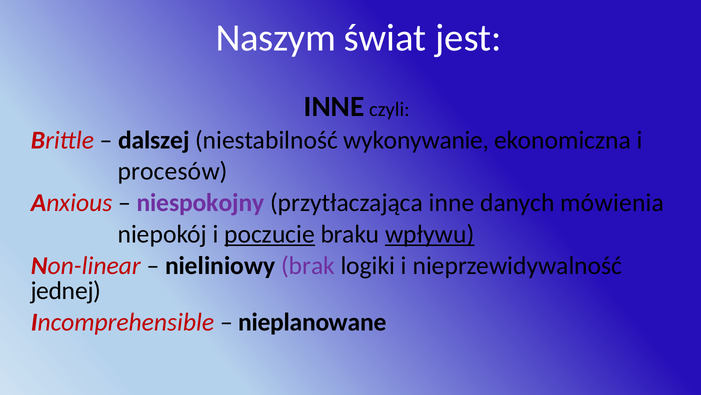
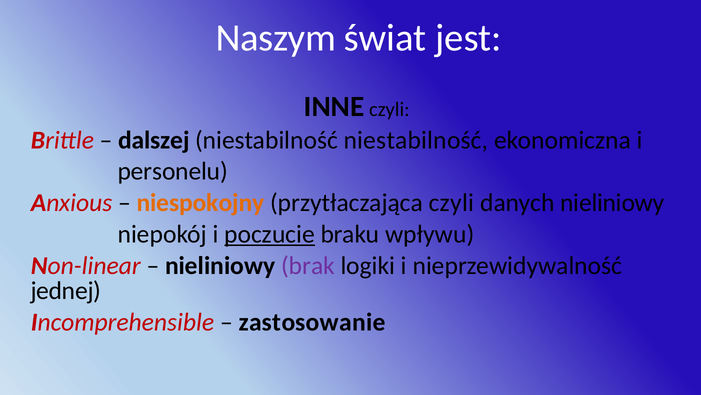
niestabilność wykonywanie: wykonywanie -> niestabilność (416, 140)
procesów: procesów -> personelu (173, 171)
niespokojny colour: purple -> orange (200, 203)
przytłaczająca inne: inne -> czyli (451, 203)
danych mówienia: mówienia -> nieliniowy (612, 203)
wpływu underline: present -> none (430, 234)
nieplanowane: nieplanowane -> zastosowanie (312, 322)
